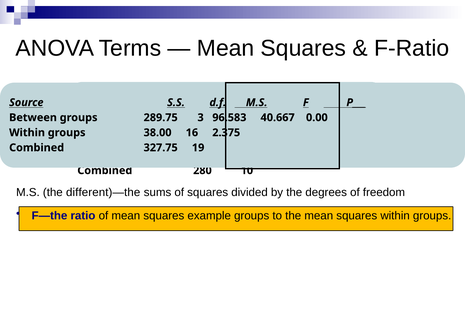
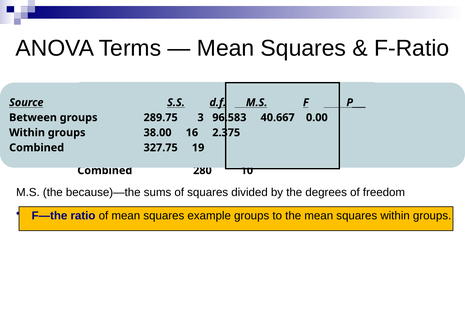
different)—the: different)—the -> because)—the (103, 192)
